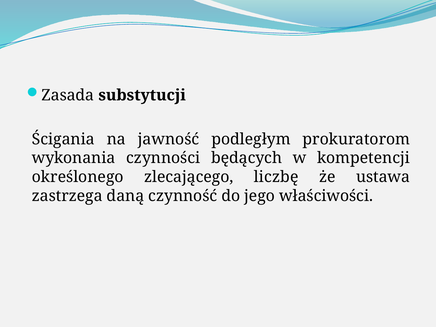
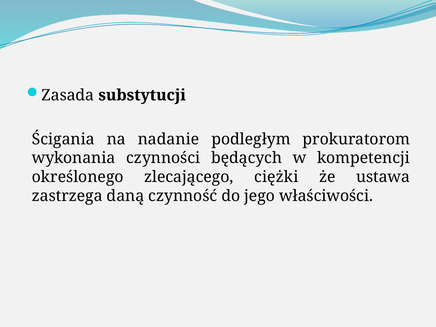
jawność: jawność -> nadanie (169, 139)
liczbę: liczbę -> ciężki (276, 177)
